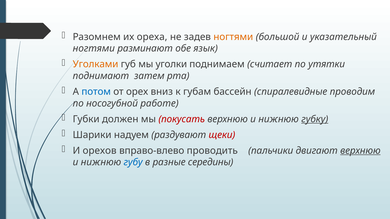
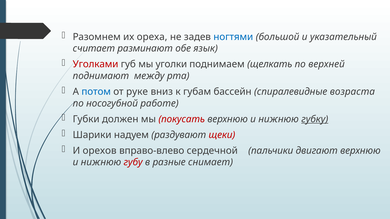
ногтями colour: orange -> blue (233, 37)
ногтями: ногтями -> считает (94, 49)
Уголками colour: orange -> red (96, 64)
считает: считает -> щелкать (270, 64)
утятки: утятки -> верхней (327, 64)
затем: затем -> между (149, 76)
орех: орех -> руке (137, 92)
проводим: проводим -> возраста (352, 92)
проводить: проводить -> сердечной (212, 151)
верхнюю underline: present -> none (360, 151)
губу colour: blue -> red (133, 163)
середины: середины -> снимает (211, 163)
